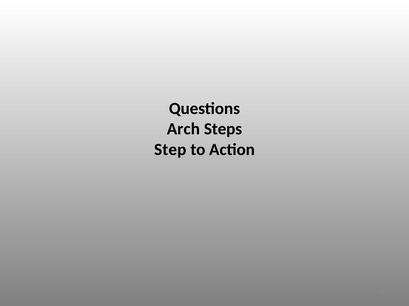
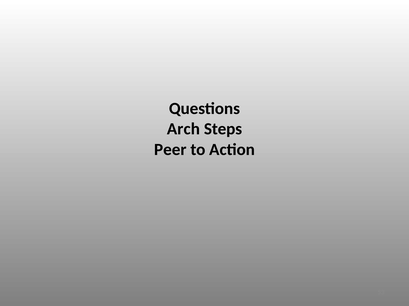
Step: Step -> Peer (170, 150)
